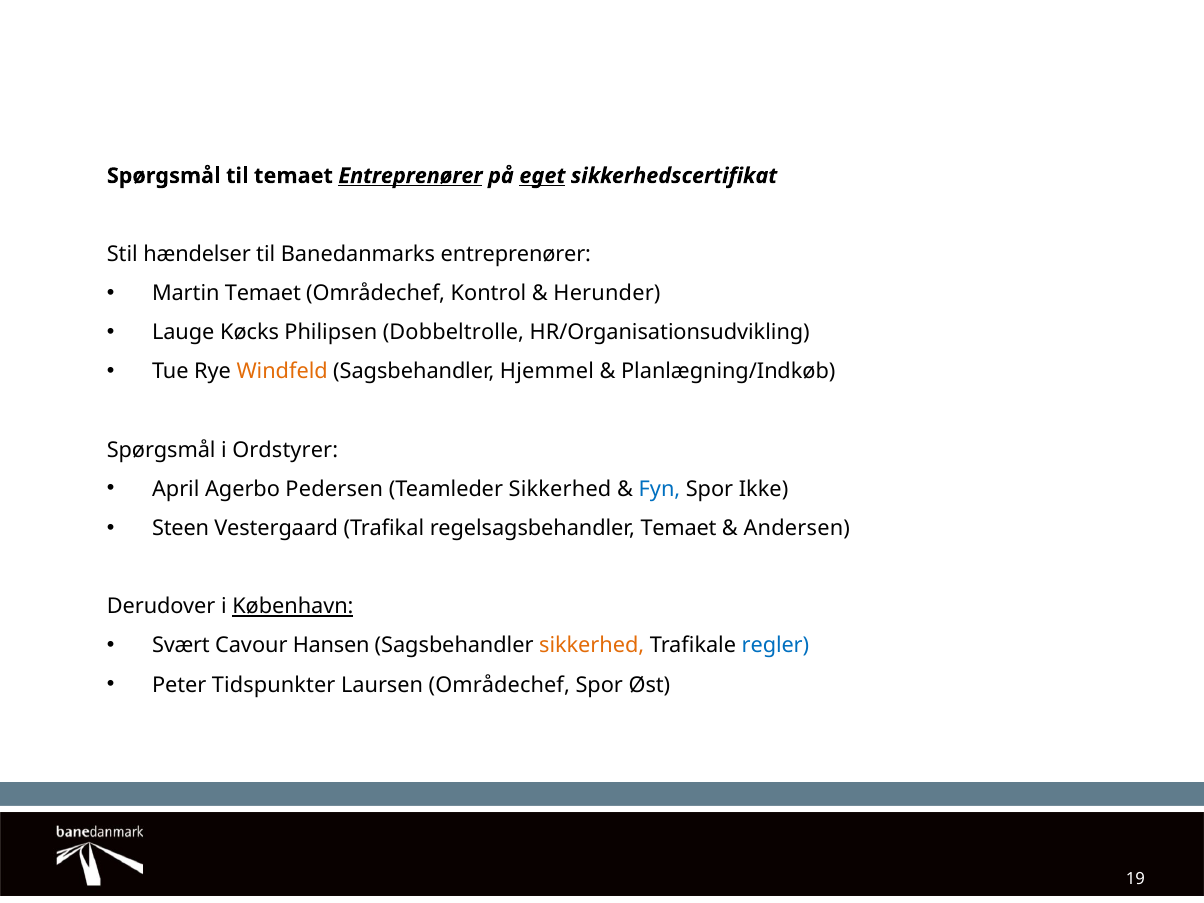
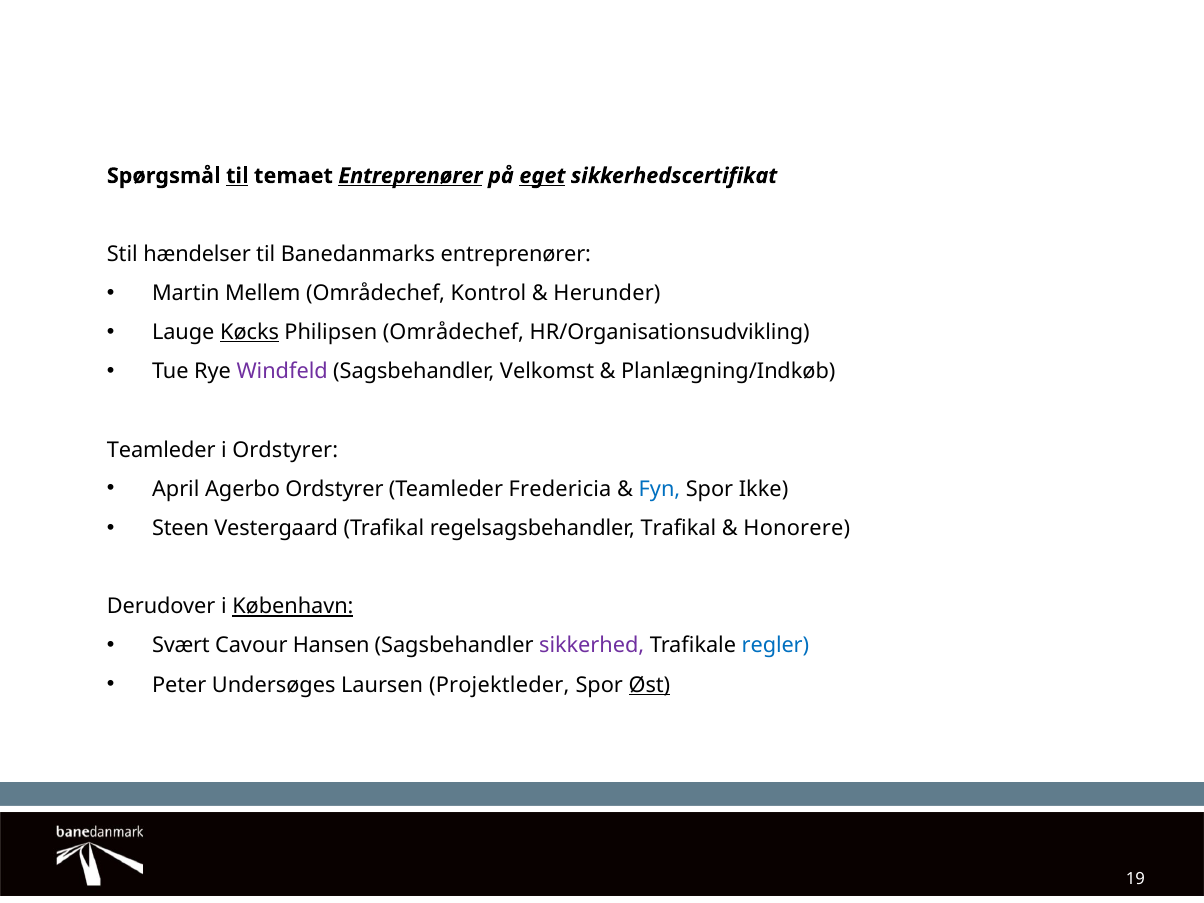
til underline: none -> present (237, 176)
Martin Temaet: Temaet -> Mellem (263, 293)
Køcks underline: none -> present (250, 332)
Philipsen Dobbeltrolle: Dobbeltrolle -> Områdechef (453, 332)
Windfeld colour: orange -> purple (282, 372)
Hjemmel: Hjemmel -> Velkomst (547, 372)
Spørgsmål: Spørgsmål -> Teamleder (161, 450)
Agerbo Pedersen: Pedersen -> Ordstyrer (334, 489)
Teamleder Sikkerhed: Sikkerhed -> Fredericia (560, 489)
regelsagsbehandler Temaet: Temaet -> Trafikal (678, 528)
Andersen: Andersen -> Honorere (797, 528)
sikkerhed colour: orange -> purple (592, 646)
Tidspunkter: Tidspunkter -> Undersøges (274, 685)
Laursen Områdechef: Områdechef -> Projektleder (499, 685)
Øst underline: none -> present (649, 685)
